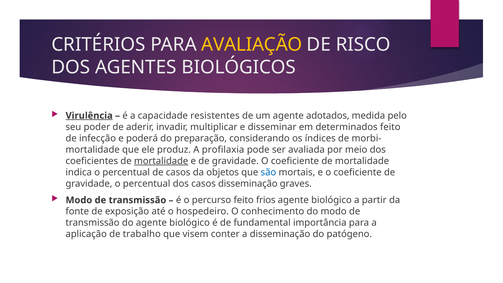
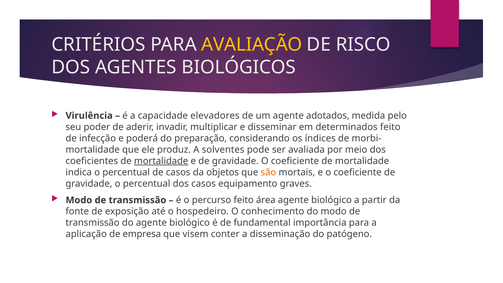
Virulência underline: present -> none (89, 116)
resistentes: resistentes -> elevadores (215, 116)
profilaxia: profilaxia -> solventes (223, 150)
são colour: blue -> orange (268, 172)
casos disseminação: disseminação -> equipamento (248, 184)
frios: frios -> área (266, 200)
trabalho: trabalho -> empresa (142, 234)
